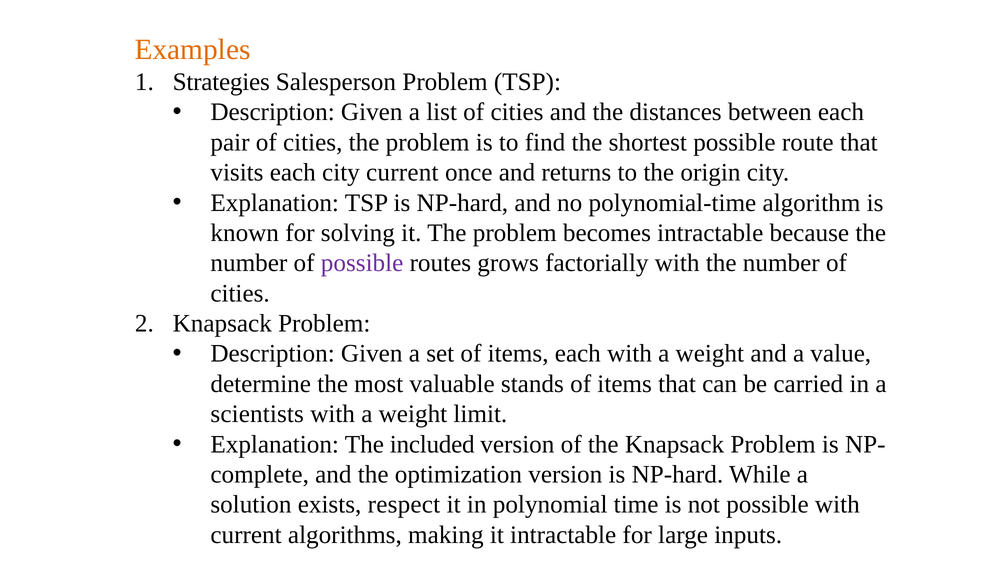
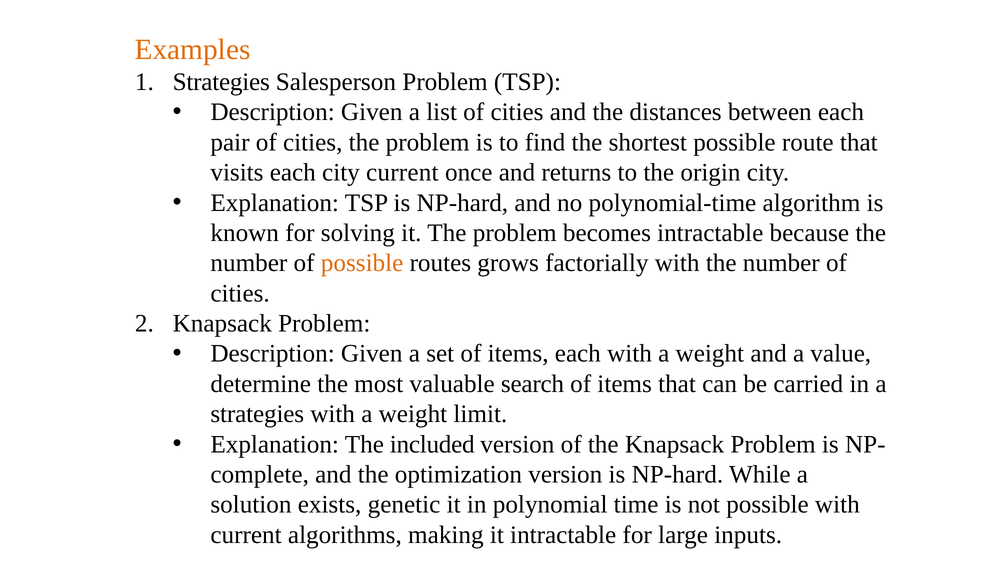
possible colour: purple -> orange (362, 263)
stands: stands -> search (533, 384)
scientists: scientists -> strategies (257, 414)
respect: respect -> genetic (404, 505)
